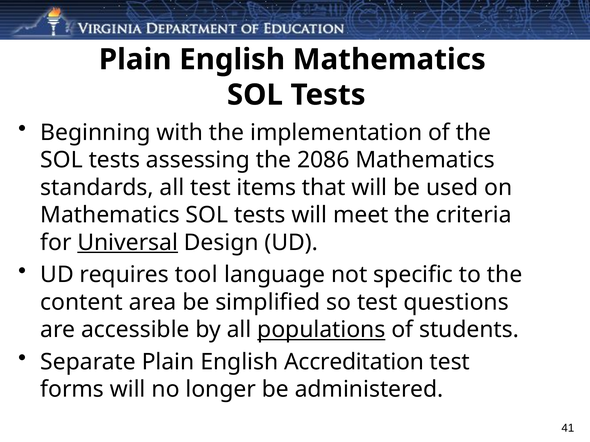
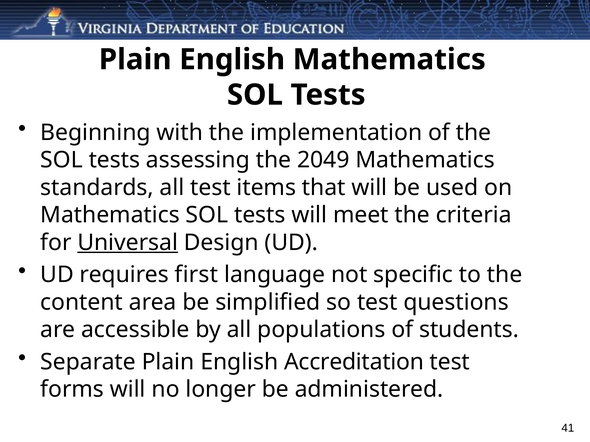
2086: 2086 -> 2049 (323, 160)
tool: tool -> first (196, 275)
populations underline: present -> none (321, 330)
